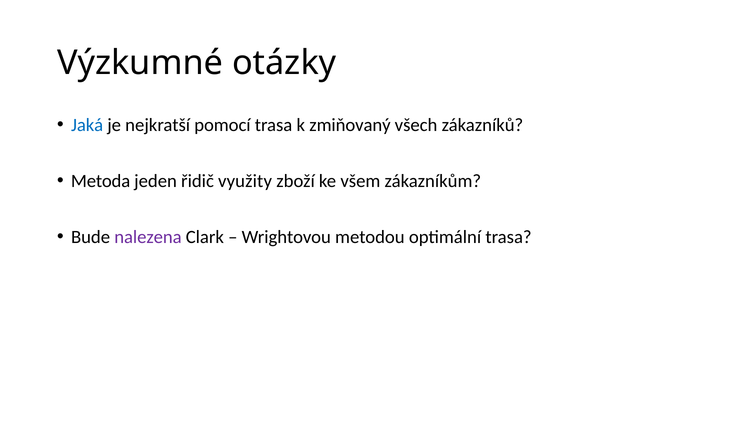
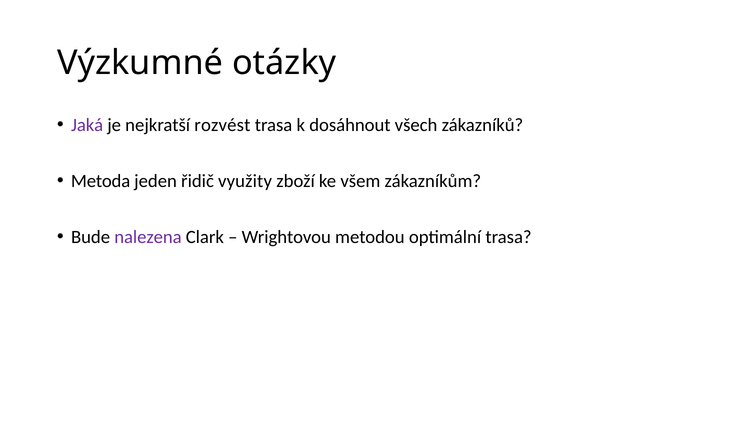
Jaká colour: blue -> purple (87, 125)
pomocí: pomocí -> rozvést (222, 125)
zmiňovaný: zmiňovaný -> dosáhnout (350, 125)
